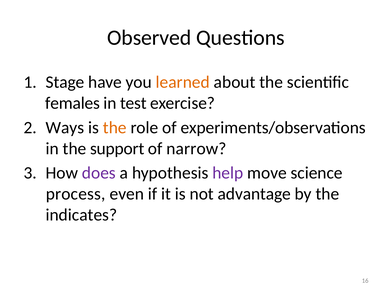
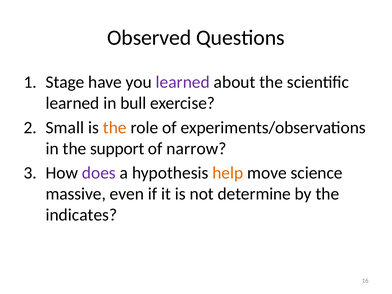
learned colour: orange -> purple (183, 82)
females: females -> learned (72, 103)
test: test -> bull (133, 103)
Ways: Ways -> Small (65, 128)
help colour: purple -> orange (228, 173)
process: process -> massive (76, 194)
advantage: advantage -> determine (254, 194)
